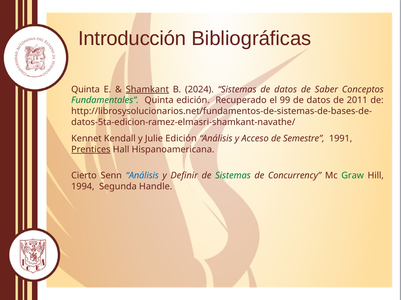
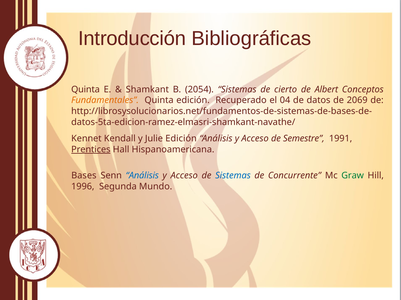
Shamkant underline: present -> none (147, 90)
2024: 2024 -> 2054 (199, 90)
Sistemas de datos: datos -> cierto (286, 90)
Saber: Saber -> Albert (326, 90)
Fundamentales colour: green -> orange (105, 100)
99: 99 -> 04 (285, 100)
2011: 2011 -> 2069 (357, 100)
Cierto: Cierto -> Bases (84, 176)
Definir: Definir -> Acceso (184, 176)
Sistemas colour: green -> blue (233, 176)
Concurrency: Concurrency -> Concurrente (295, 176)
1994: 1994 -> 1996 (83, 187)
Handle: Handle -> Mundo (156, 187)
